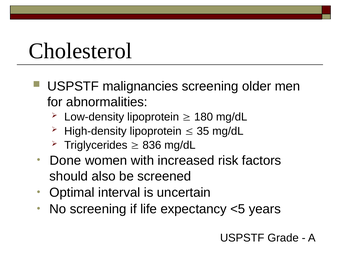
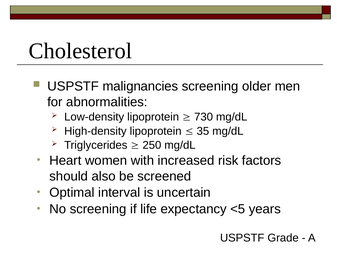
180: 180 -> 730 (204, 117)
836: 836 -> 250 (152, 145)
Done: Done -> Heart (65, 160)
